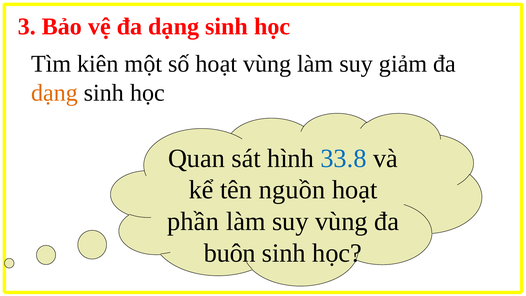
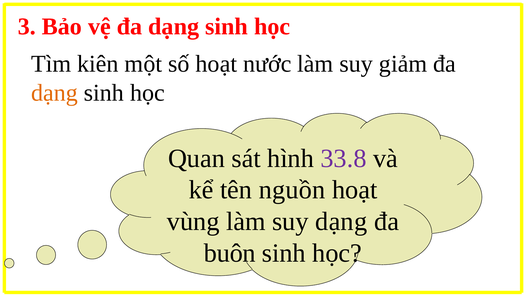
hoạt vùng: vùng -> nước (267, 64)
33.8 colour: blue -> purple (344, 158)
phần: phần -> vùng (193, 221)
suy vùng: vùng -> dạng (341, 221)
